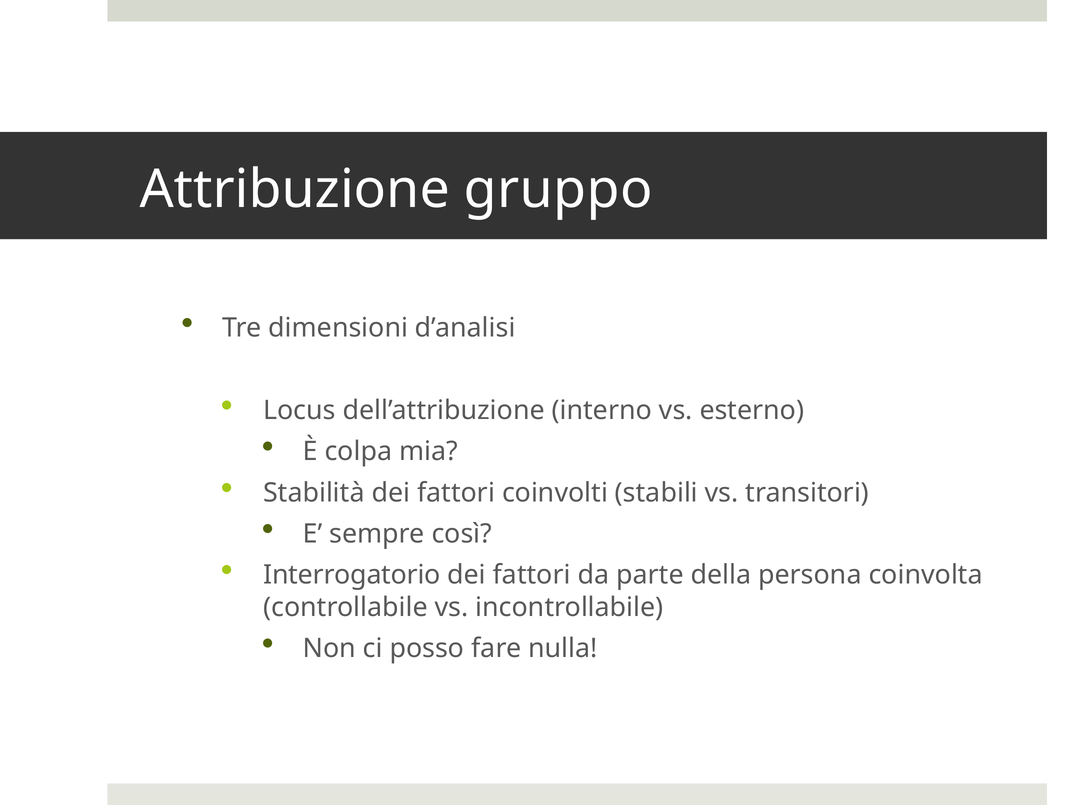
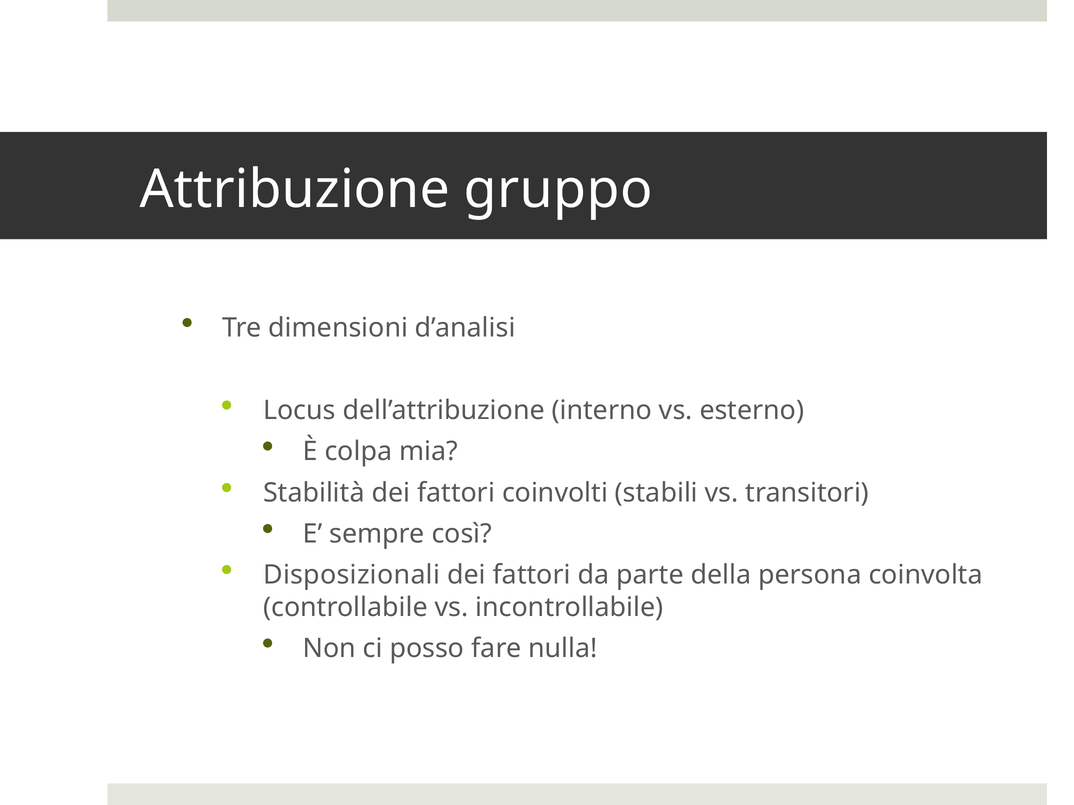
Interrogatorio: Interrogatorio -> Disposizionali (352, 575)
